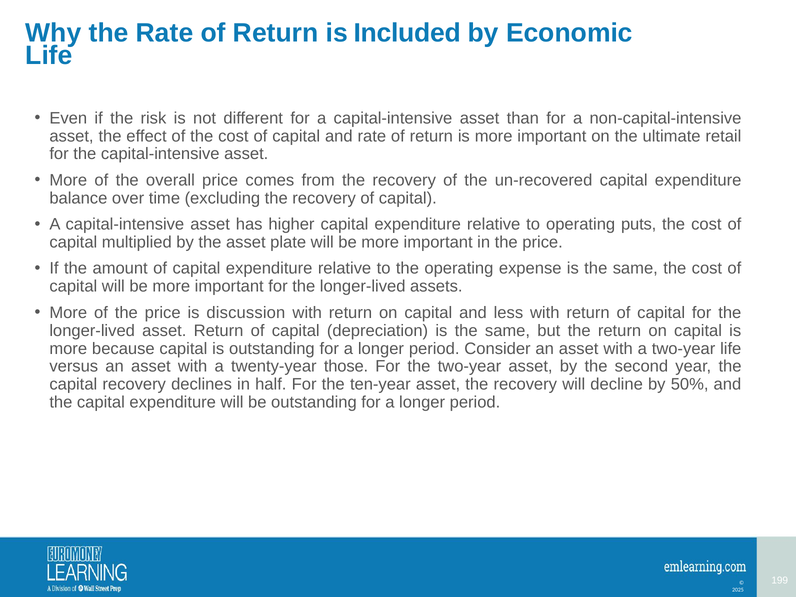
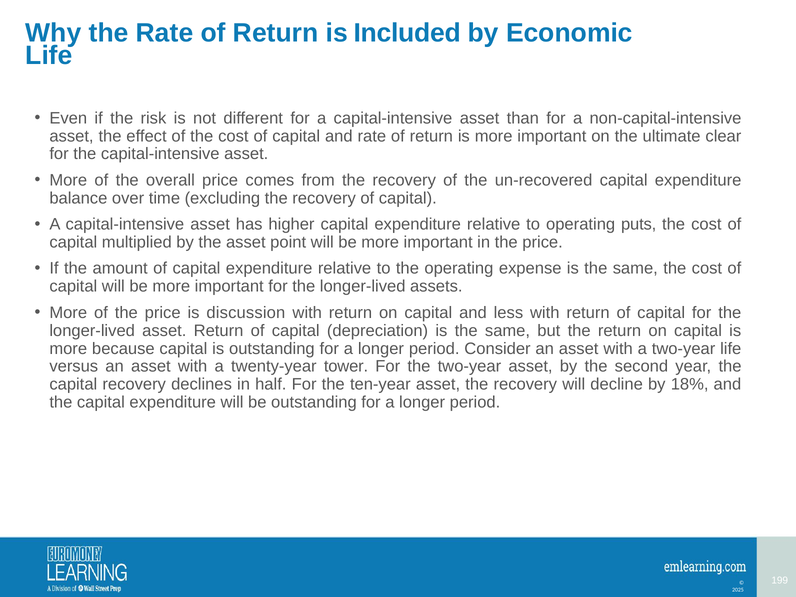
retail: retail -> clear (723, 136)
plate: plate -> point (288, 242)
those: those -> tower (346, 366)
50%: 50% -> 18% (690, 384)
